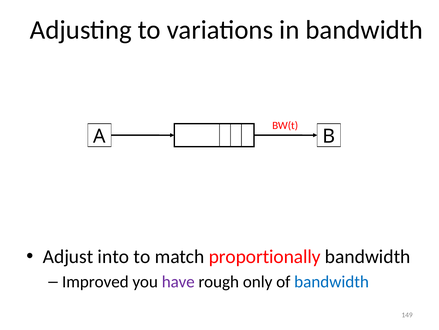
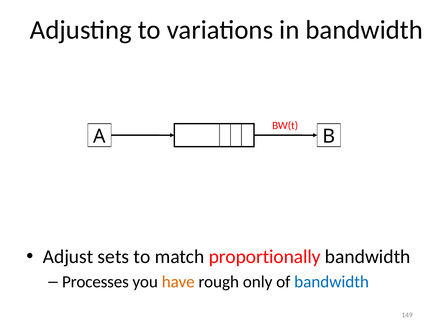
into: into -> sets (113, 256)
Improved: Improved -> Processes (95, 281)
have colour: purple -> orange (178, 281)
